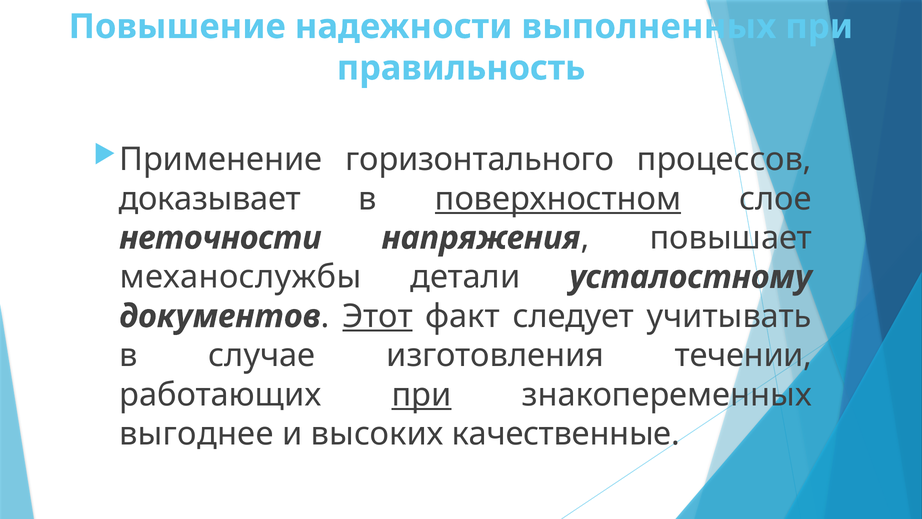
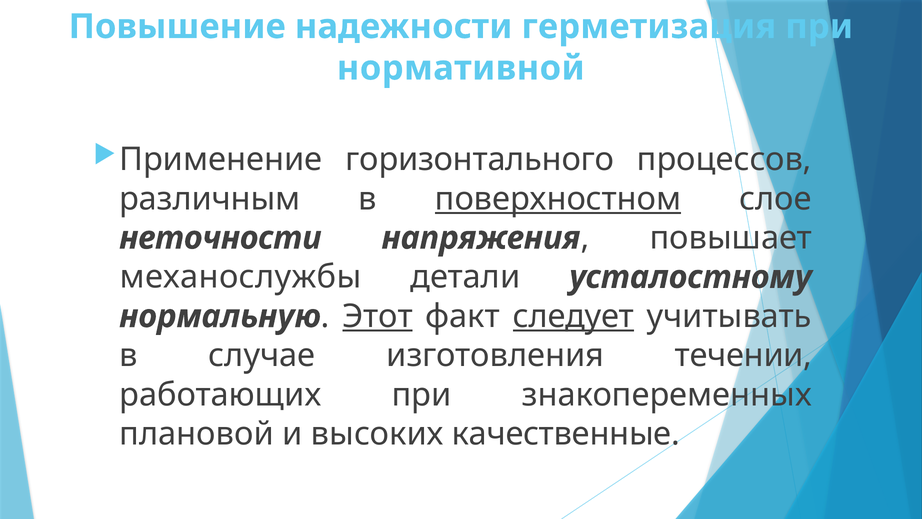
выполненных: выполненных -> герметизация (649, 27)
правильность: правильность -> нормативной (461, 68)
доказывает: доказывает -> различным (210, 199)
документов: документов -> нормальную (220, 316)
следует underline: none -> present (573, 316)
при underline: present -> none (422, 394)
выгоднее: выгоднее -> плановой (197, 434)
